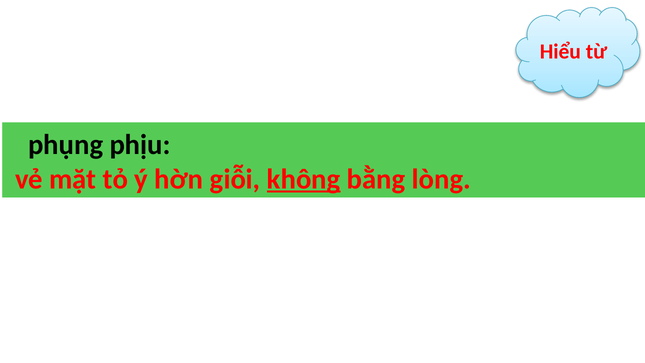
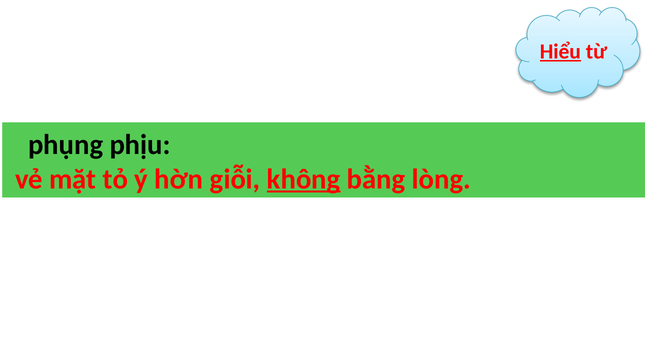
Hiểu underline: none -> present (560, 52)
